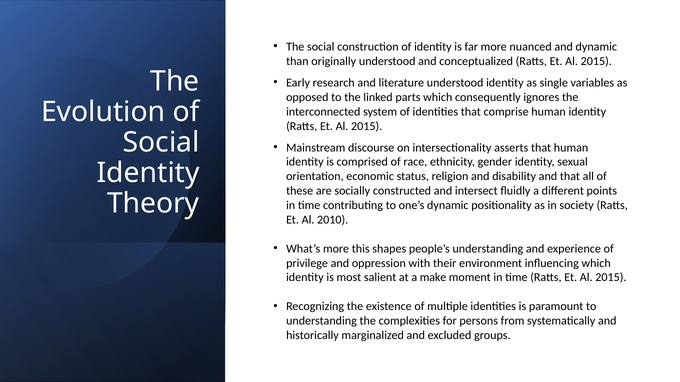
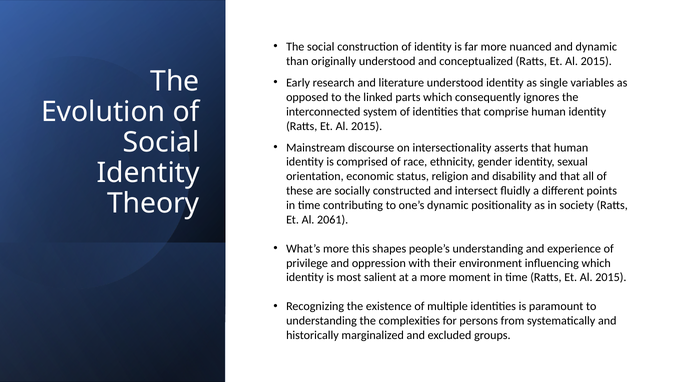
2010: 2010 -> 2061 (333, 220)
a make: make -> more (433, 278)
